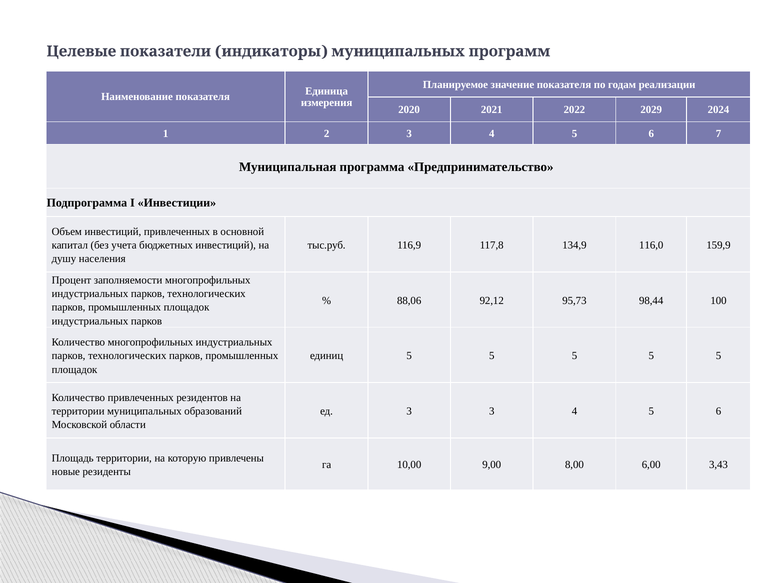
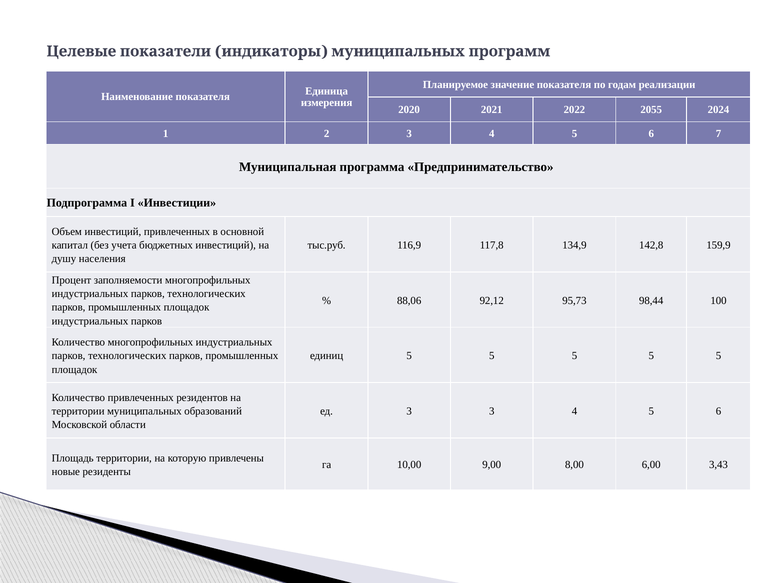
2029: 2029 -> 2055 (651, 110)
116,0: 116,0 -> 142,8 (651, 245)
